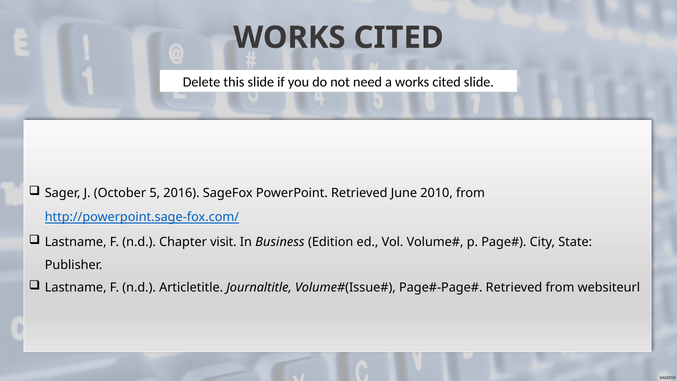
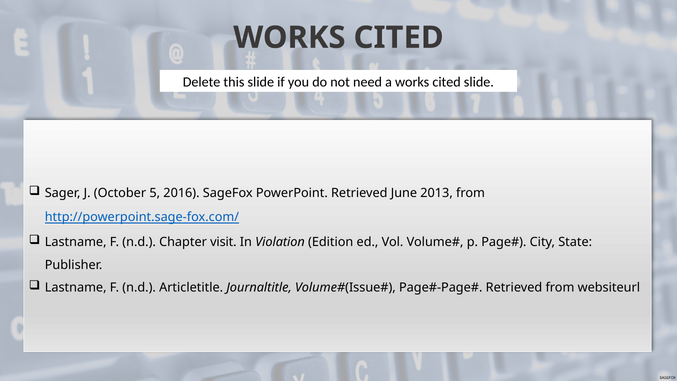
2010: 2010 -> 2013 (437, 193)
Business: Business -> Violation (280, 242)
